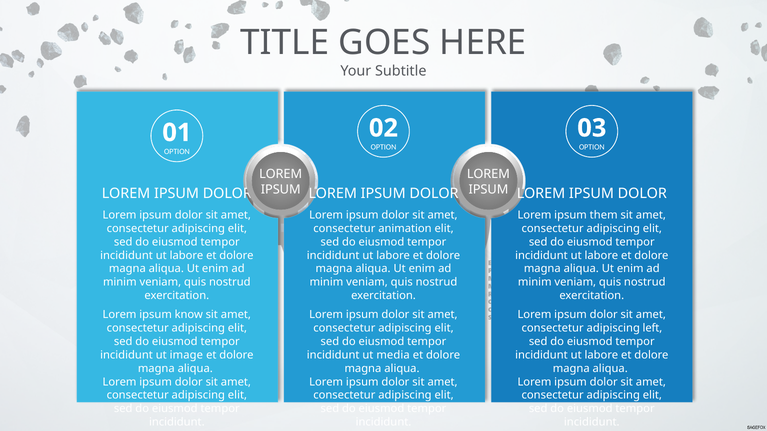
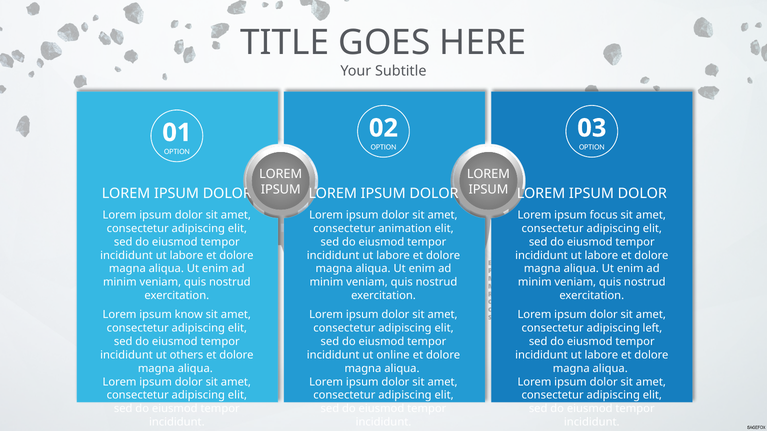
them: them -> focus (604, 215)
image: image -> others (186, 355)
media: media -> online (393, 355)
